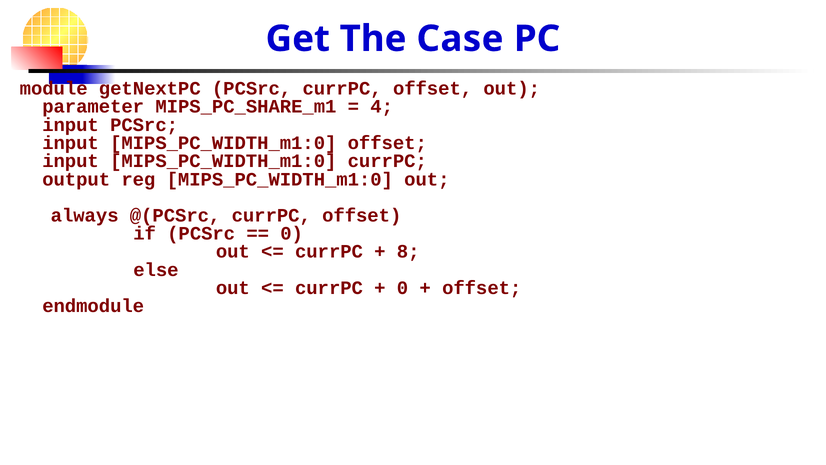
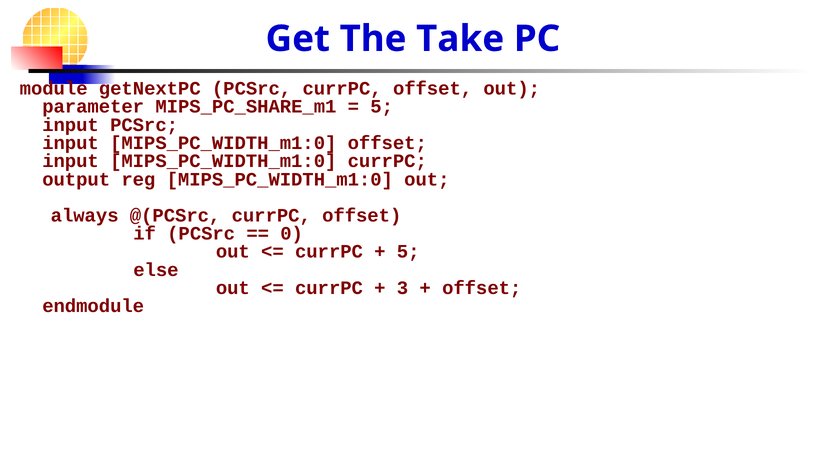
Case: Case -> Take (460, 39)
4: 4 -> 5 (382, 107)
8: 8 -> 5 (408, 252)
0: 0 -> 3 (403, 288)
